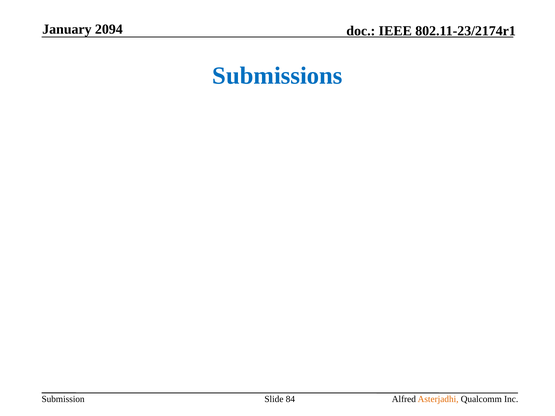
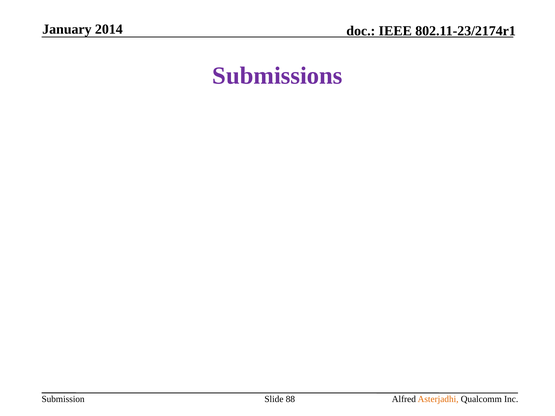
2094: 2094 -> 2014 (109, 29)
Submissions colour: blue -> purple (277, 76)
84: 84 -> 88 (290, 399)
